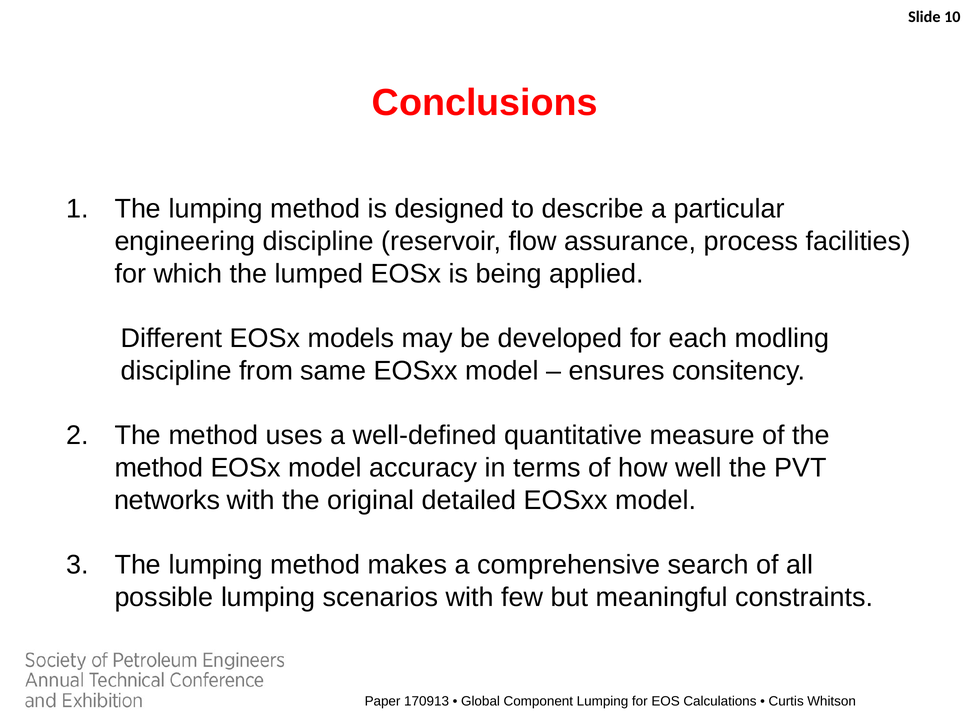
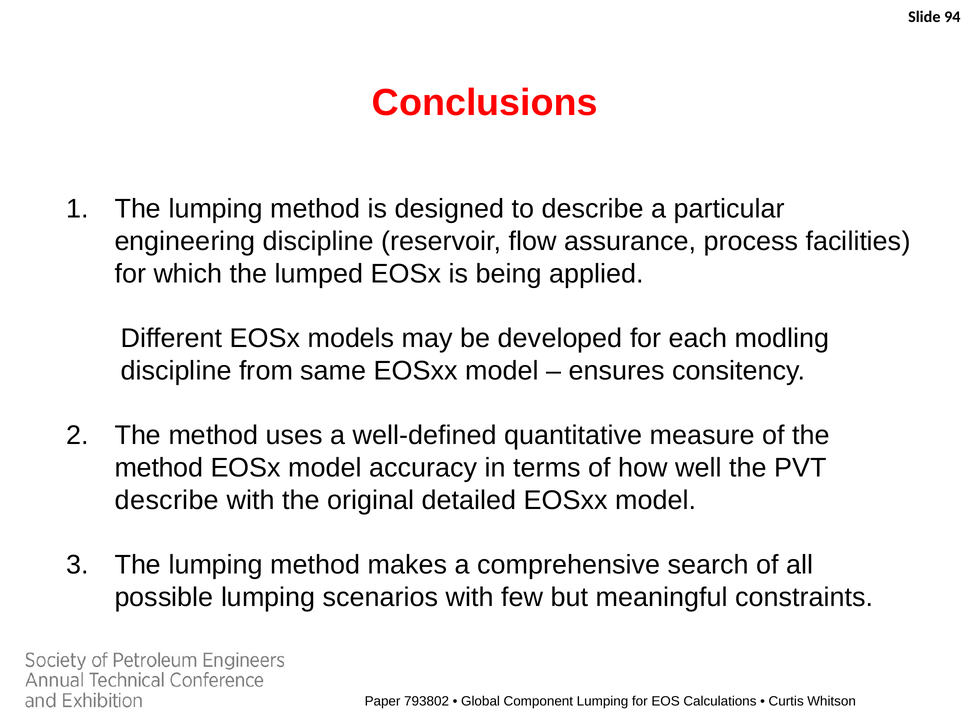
10: 10 -> 94 (952, 17)
networks: networks -> describe (167, 500)
170913: 170913 -> 793802 (427, 701)
